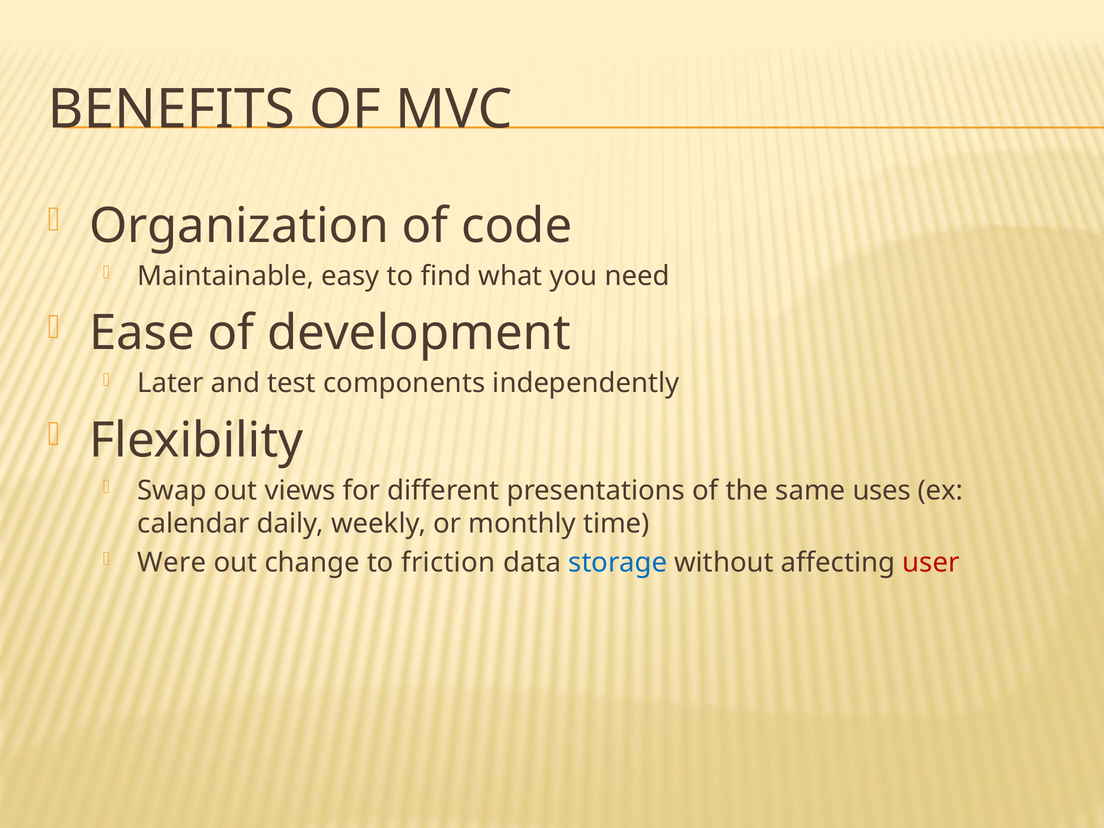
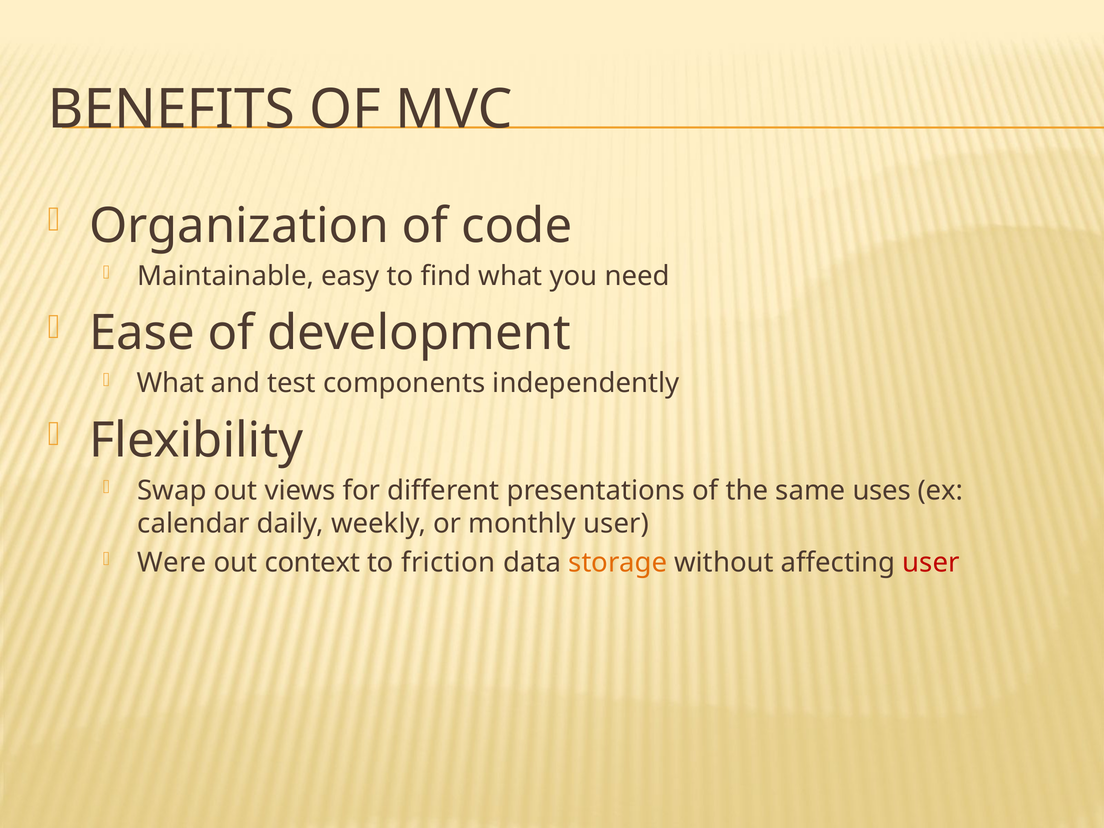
Later: Later -> What (171, 383)
monthly time: time -> user (616, 524)
change: change -> context (312, 562)
storage colour: blue -> orange (618, 562)
